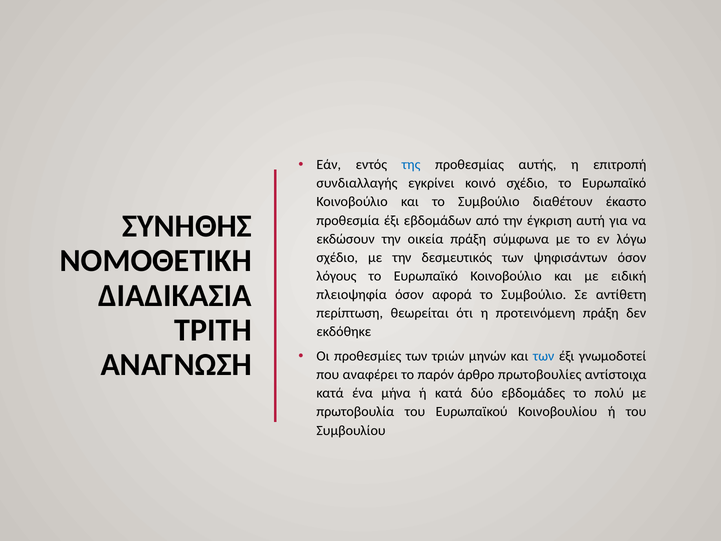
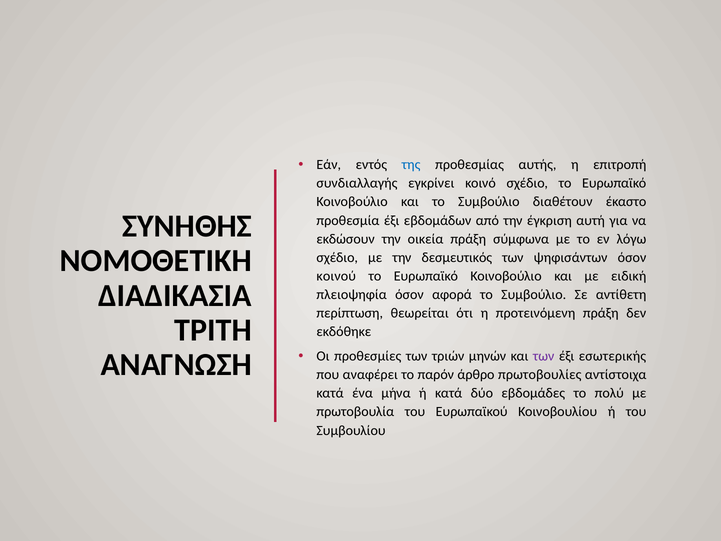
λόγους: λόγους -> κοινού (336, 276)
των colour: blue -> purple (544, 356)
γνωμοδοτεί: γνωμοδοτεί -> εσωτερικής (612, 356)
